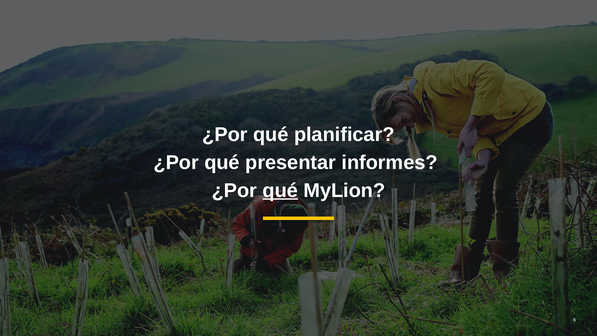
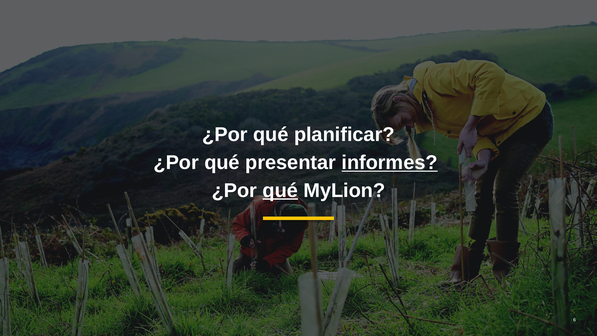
informes underline: none -> present (390, 162)
